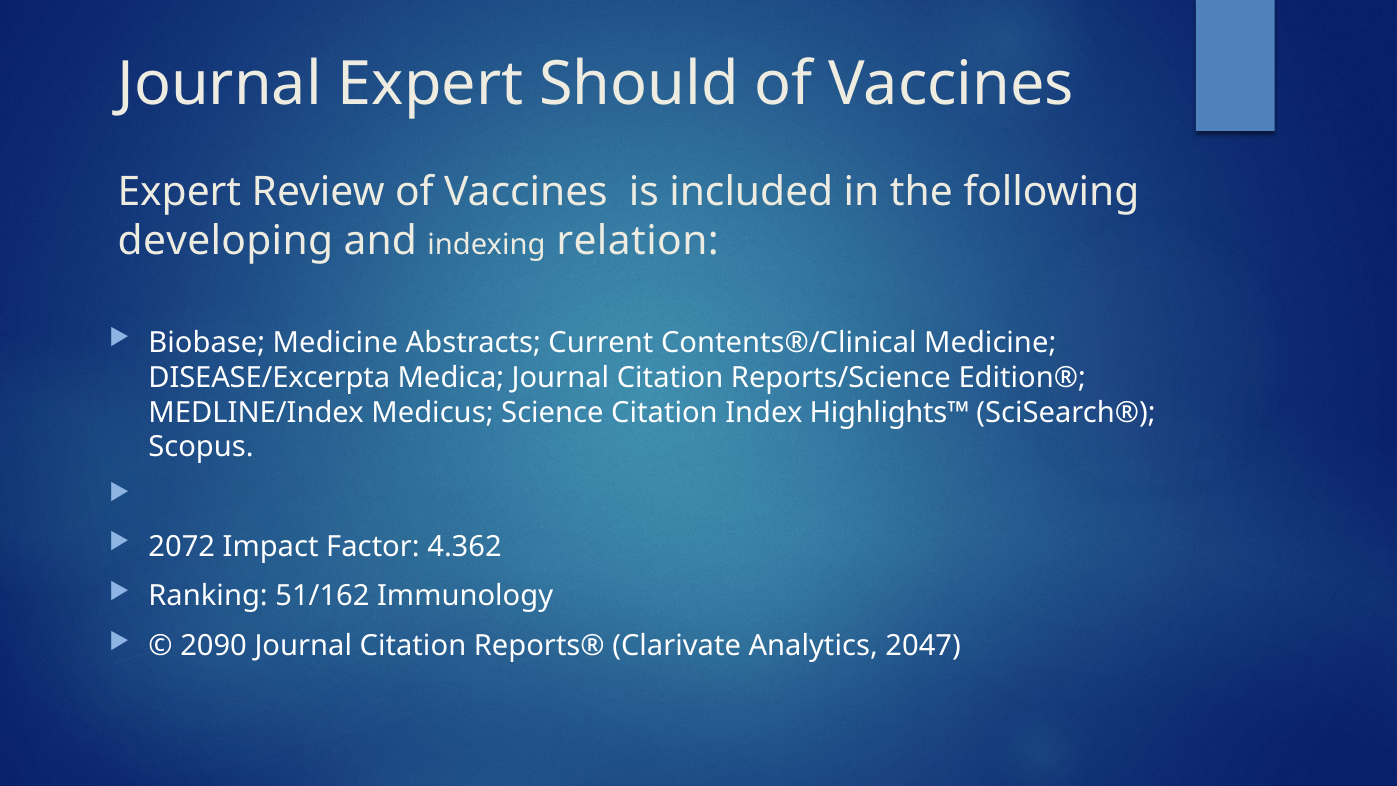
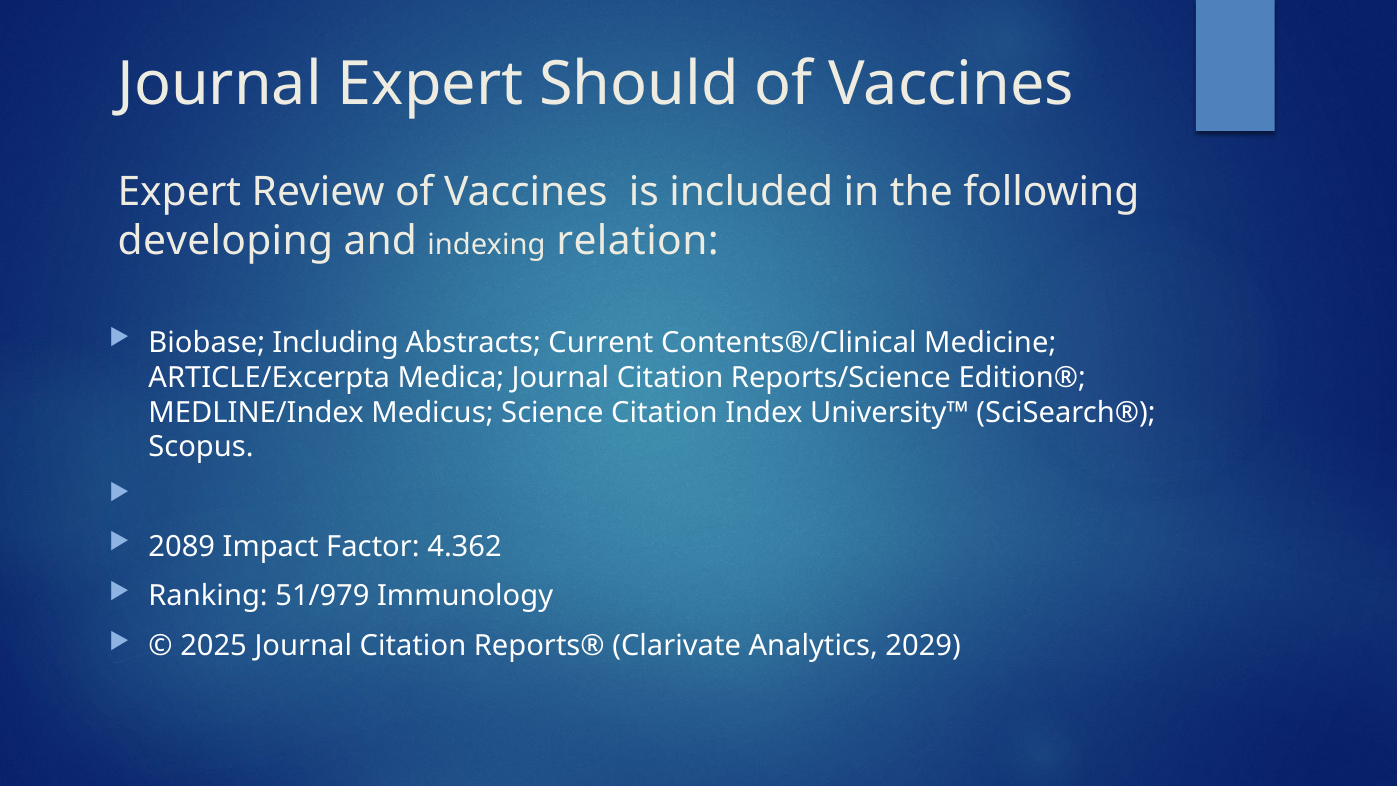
Biobase Medicine: Medicine -> Including (336, 342)
DISEASE/Excerpta: DISEASE/Excerpta -> ARTICLE/Excerpta (269, 377)
Highlights™: Highlights™ -> University™ (889, 412)
2072: 2072 -> 2089 (182, 546)
51/162: 51/162 -> 51/979 (322, 596)
2090: 2090 -> 2025 (214, 645)
2047: 2047 -> 2029 (923, 645)
